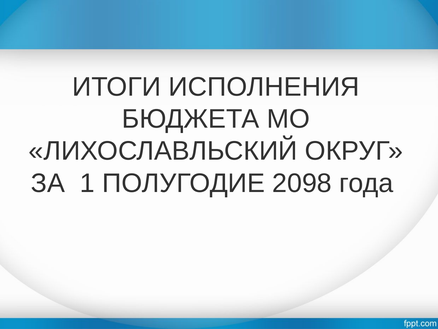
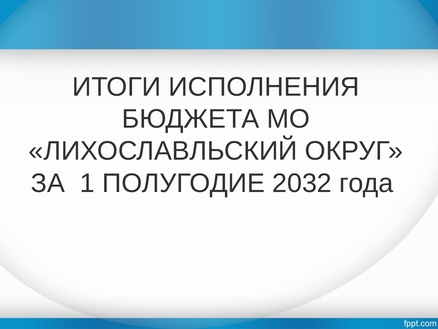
2098: 2098 -> 2032 (302, 183)
